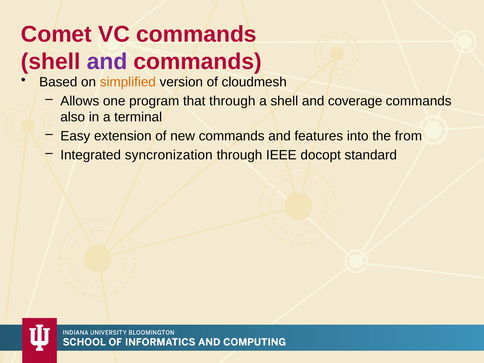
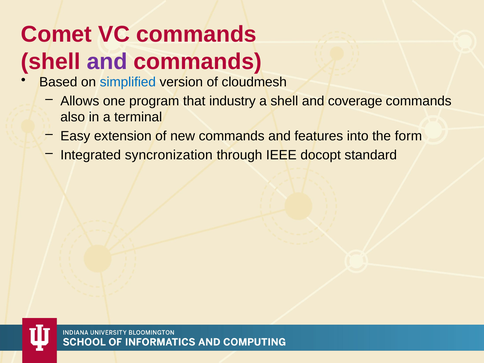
simplified colour: orange -> blue (128, 82)
that through: through -> industry (232, 101)
from: from -> form (408, 136)
